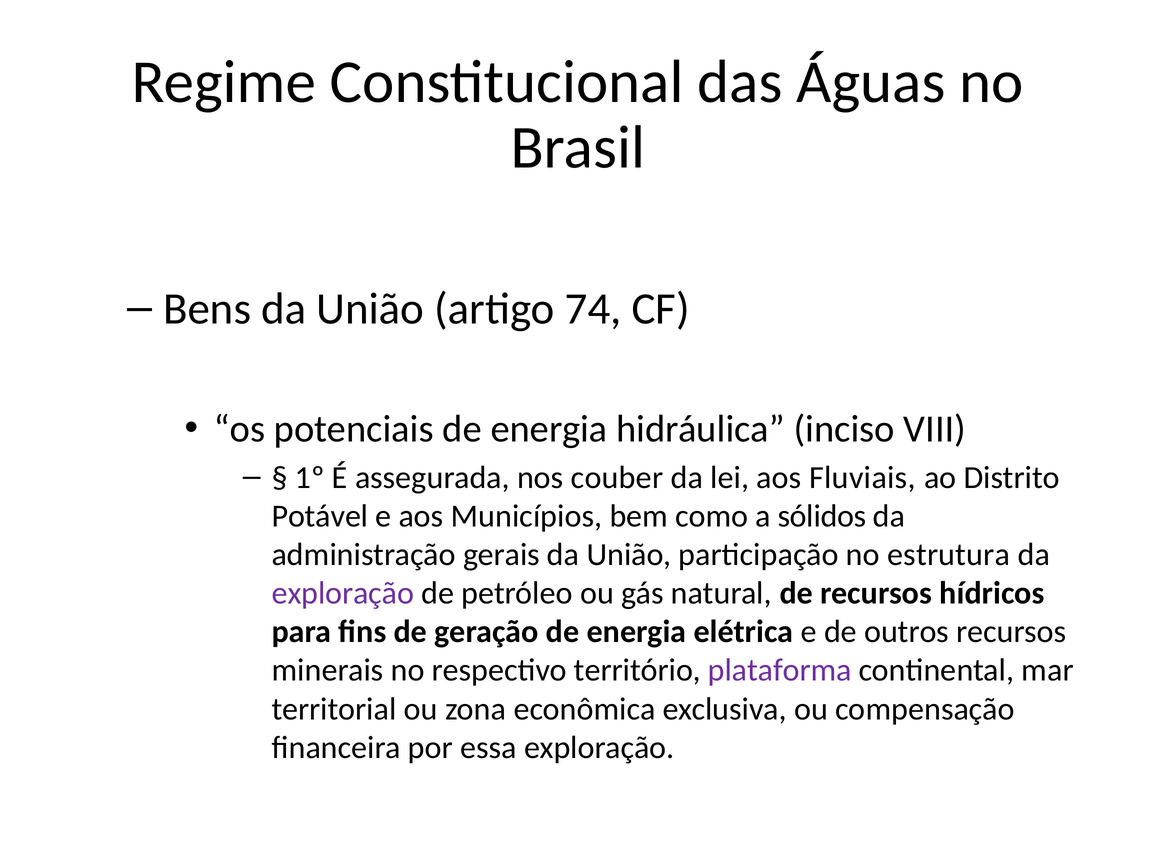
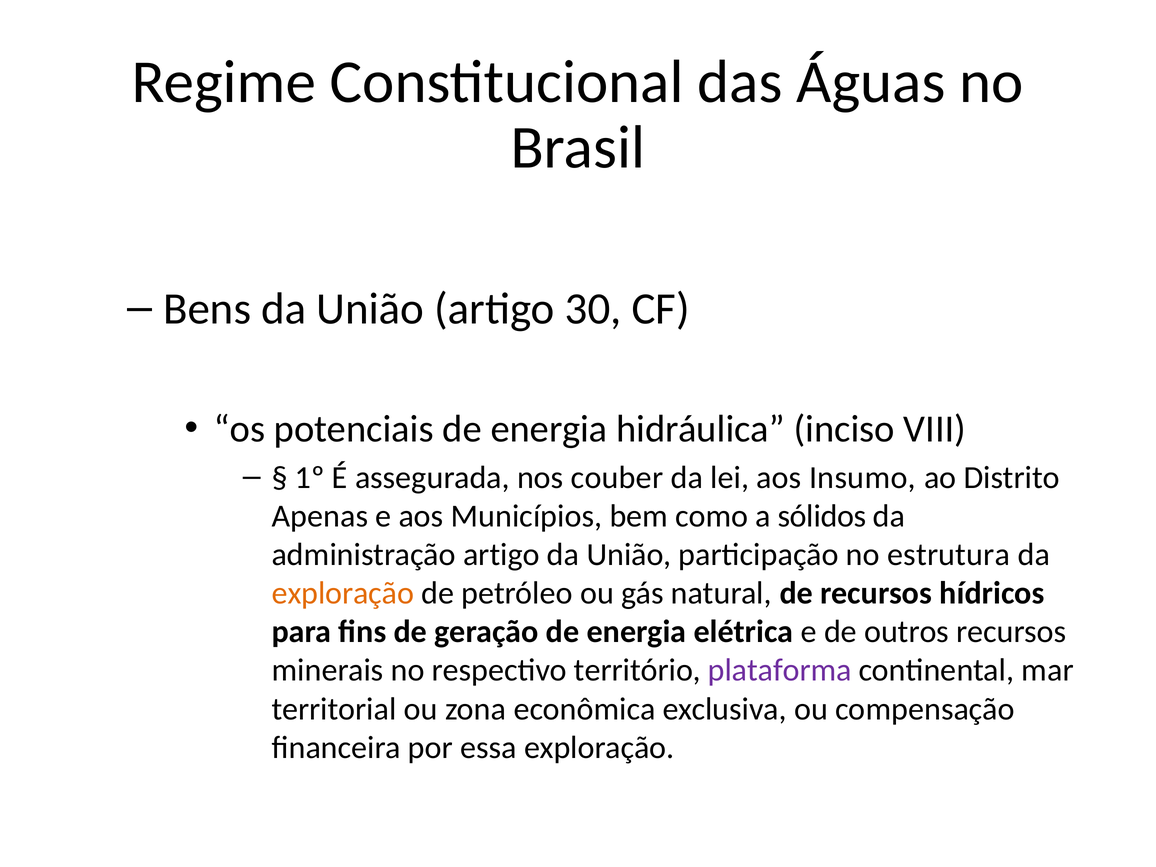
74: 74 -> 30 (593, 309)
Fluviais: Fluviais -> Insumo (862, 477)
Potável: Potável -> Apenas (320, 516)
administração gerais: gerais -> artigo (501, 555)
exploração colour: purple -> orange (343, 593)
